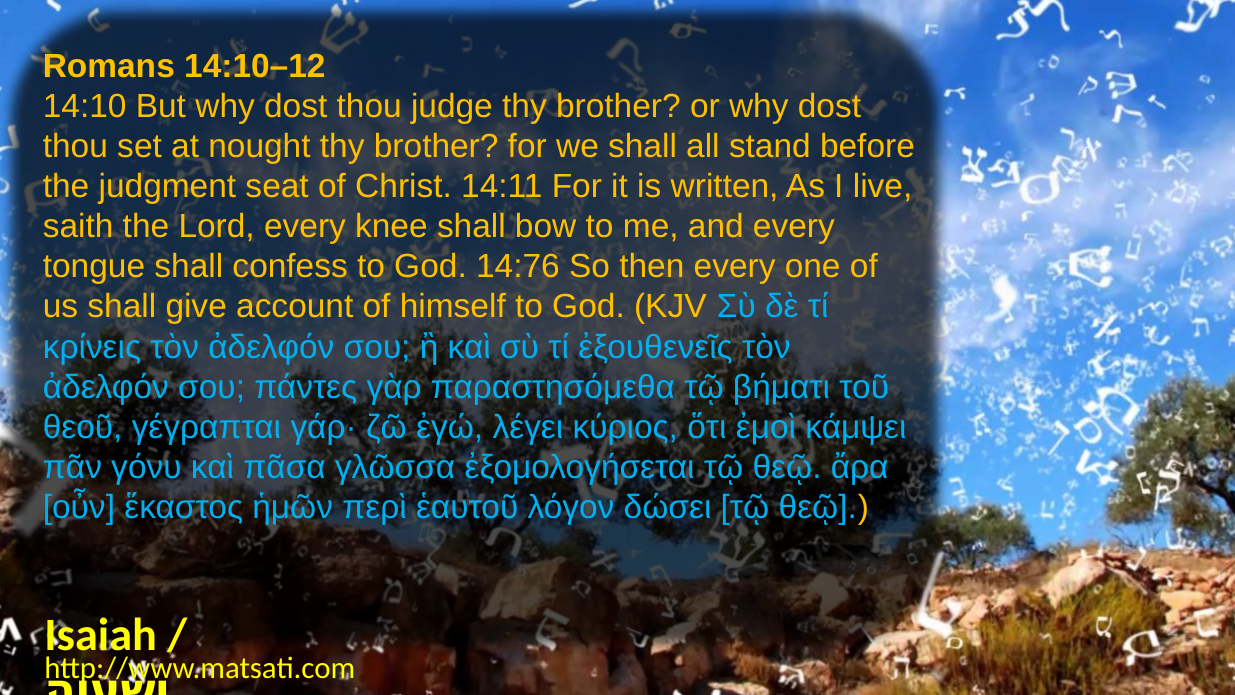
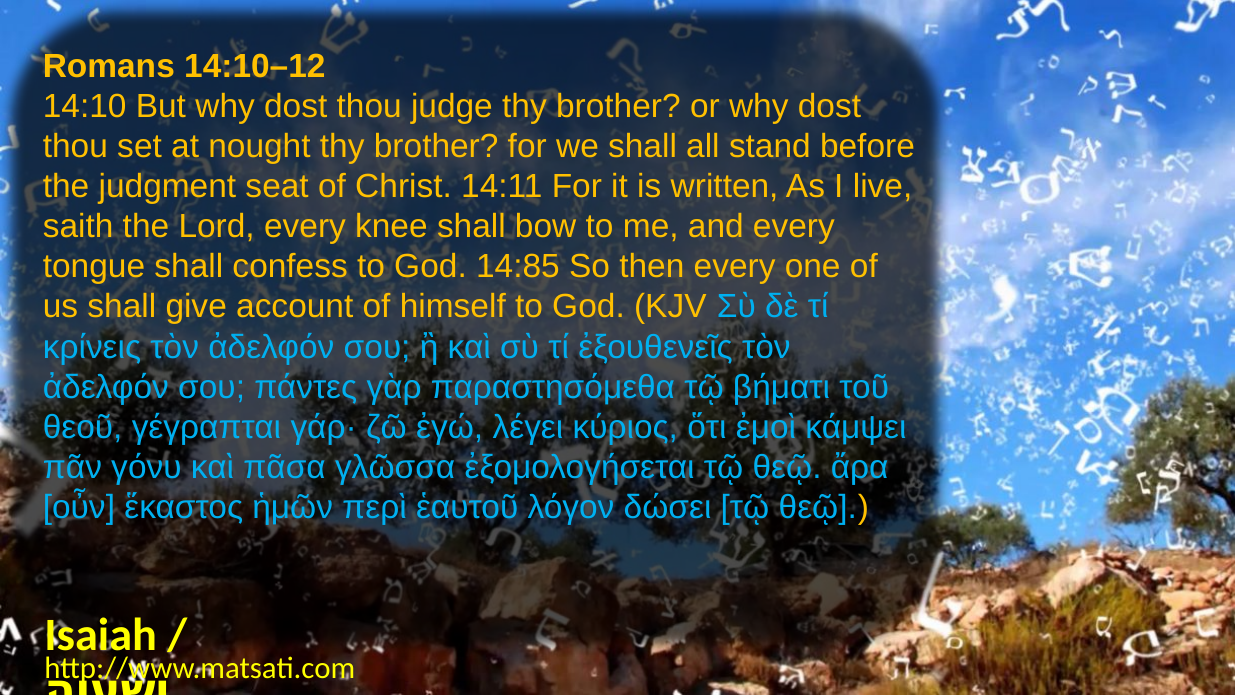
14:76: 14:76 -> 14:85 (518, 267)
